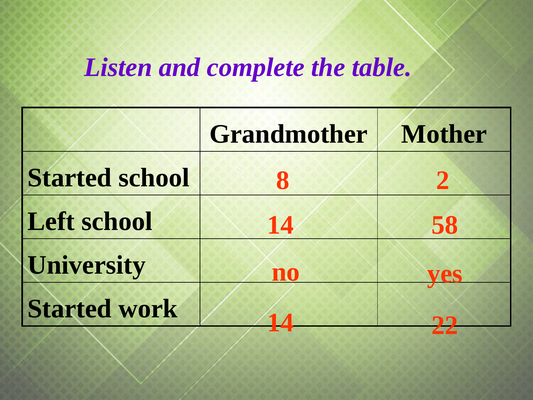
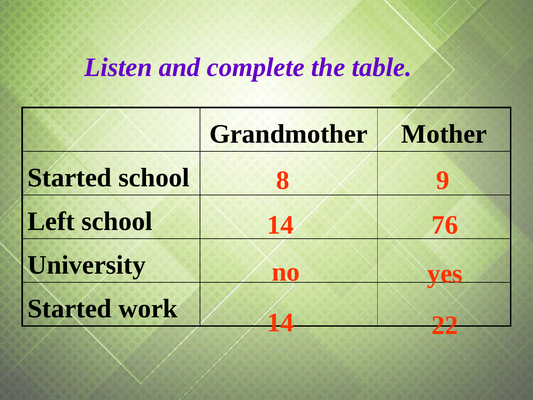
2: 2 -> 9 (443, 180)
58: 58 -> 76 (445, 225)
